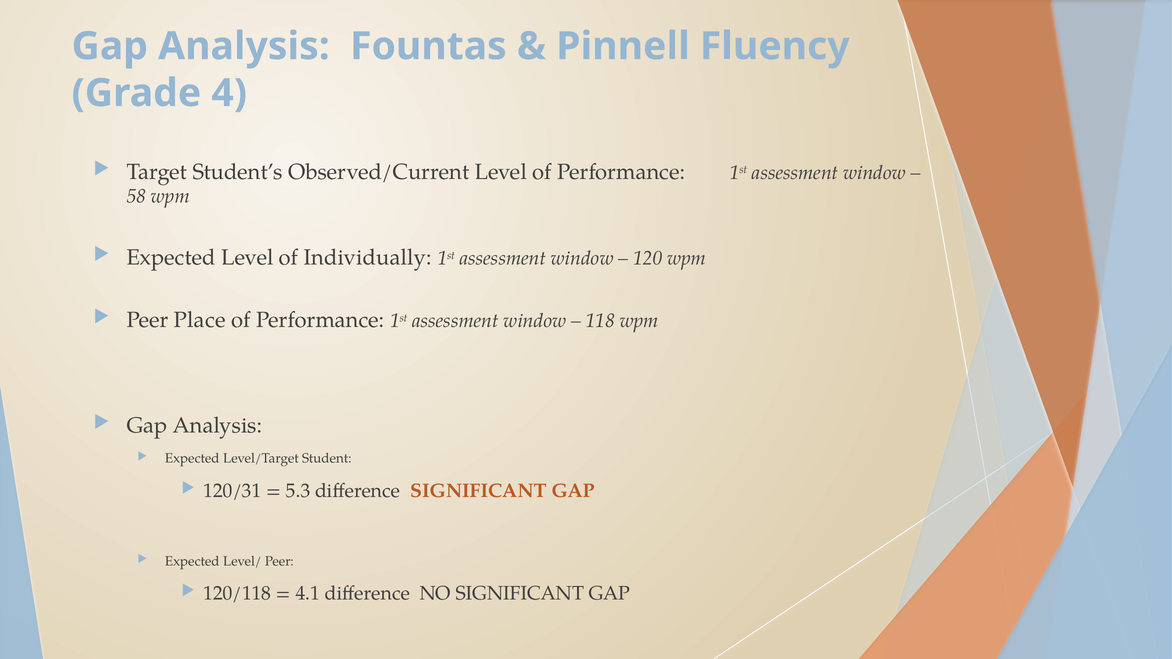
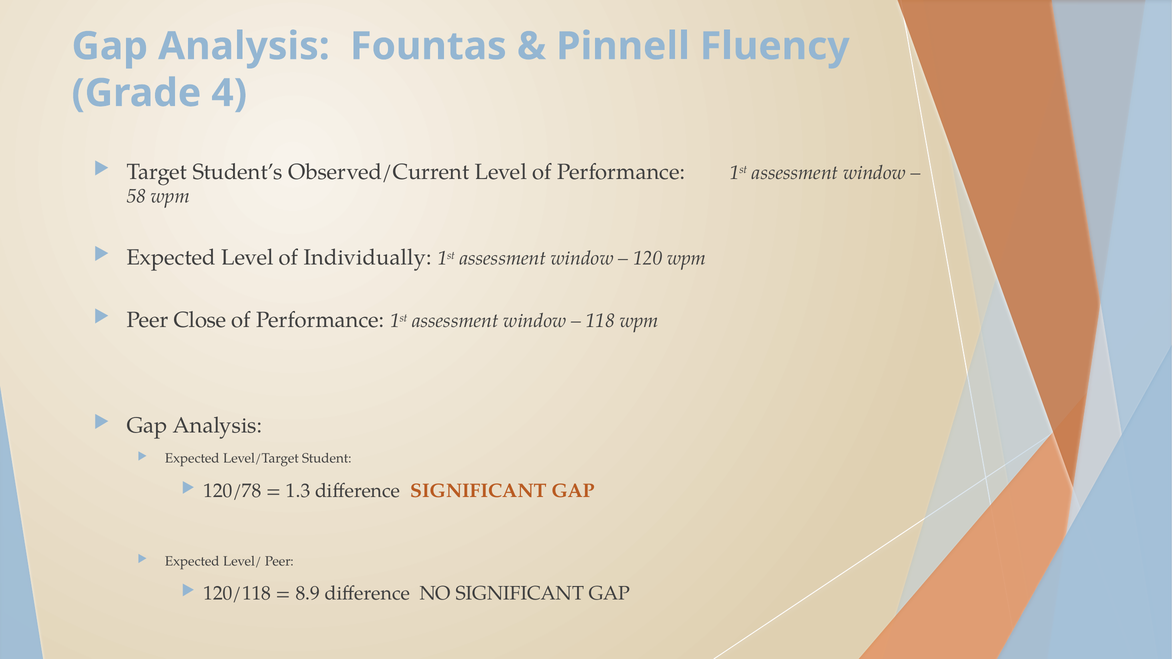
Place: Place -> Close (200, 320)
120/31: 120/31 -> 120/78 (232, 491)
5.3: 5.3 -> 1.3 (298, 491)
4.1: 4.1 -> 8.9 (308, 594)
